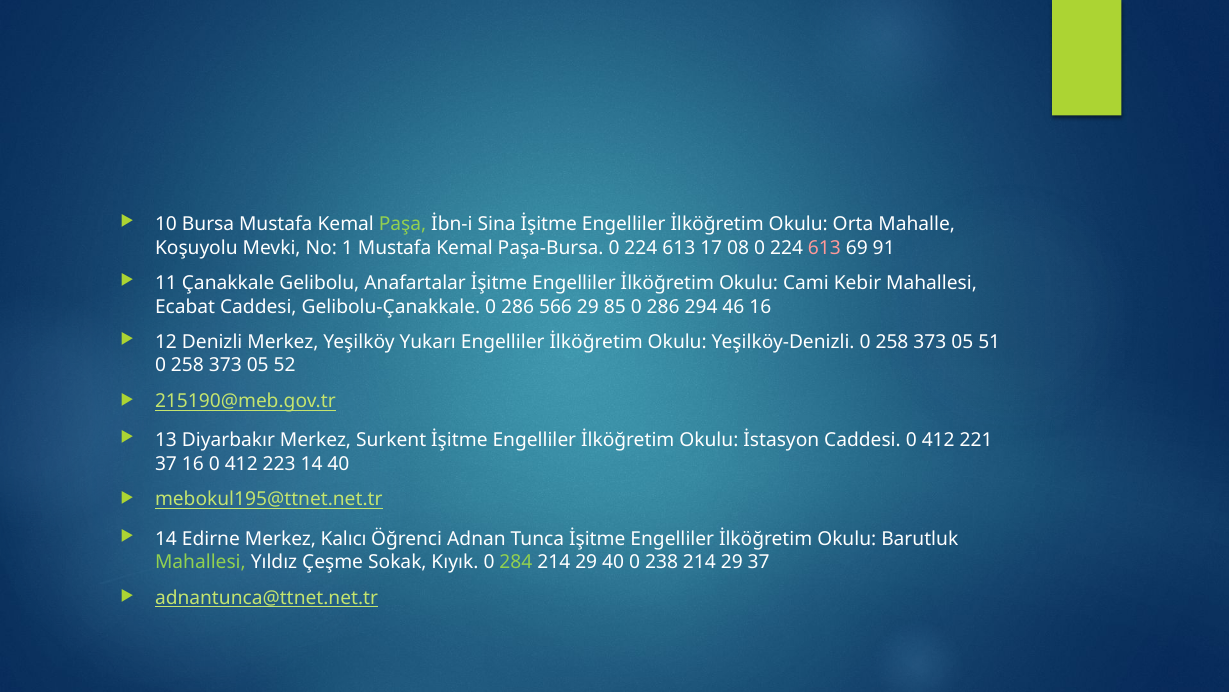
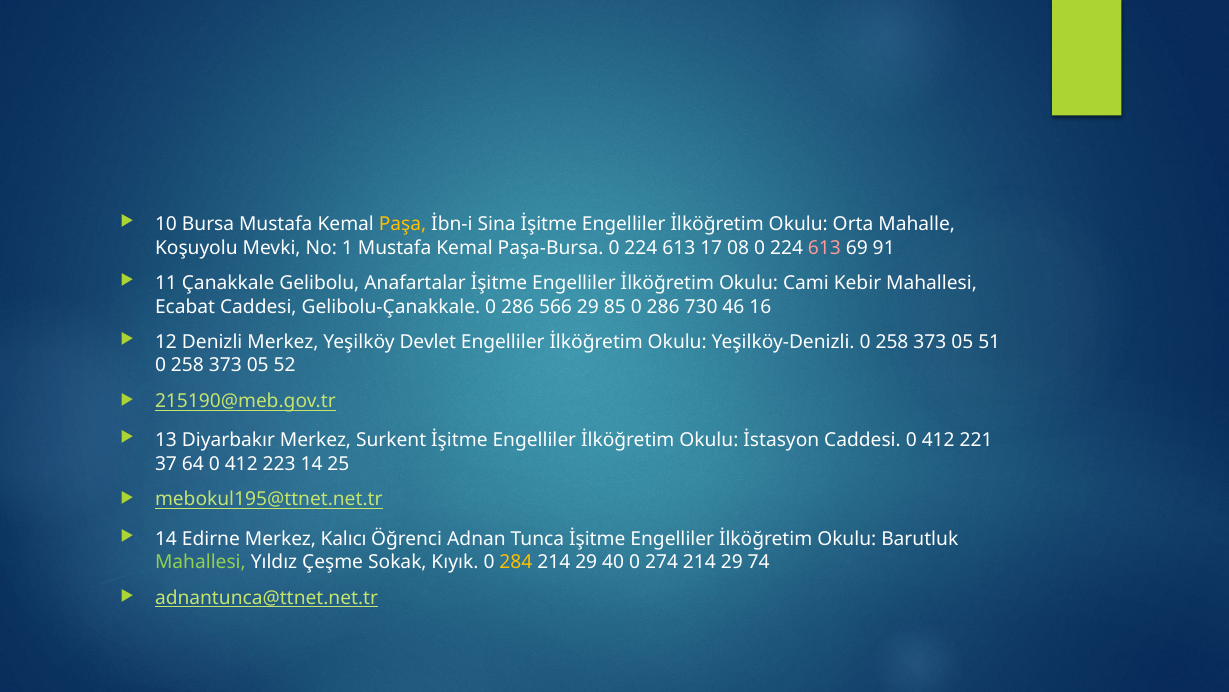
Paşa colour: light green -> yellow (403, 224)
294: 294 -> 730 (701, 306)
Yukarı: Yukarı -> Devlet (428, 342)
37 16: 16 -> 64 (193, 463)
14 40: 40 -> 25 (338, 463)
284 colour: light green -> yellow (516, 561)
238: 238 -> 274 (662, 561)
29 37: 37 -> 74 (759, 561)
